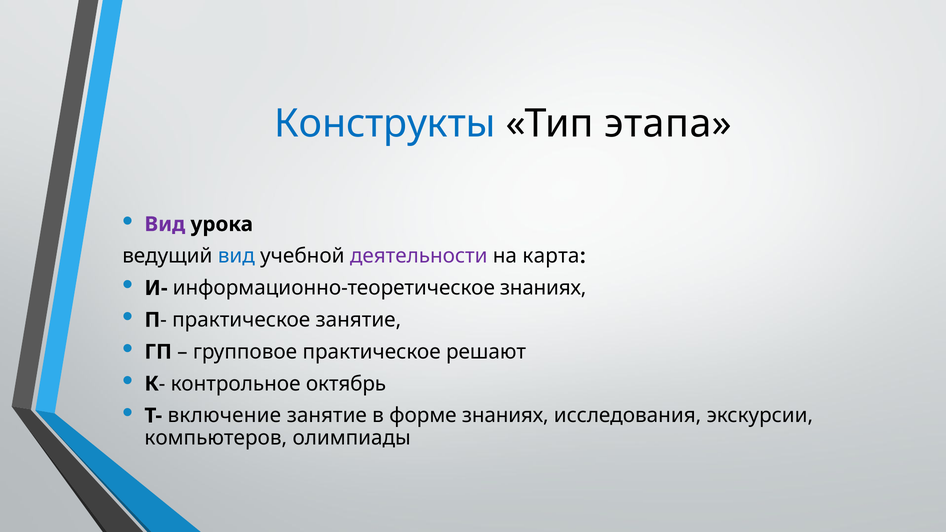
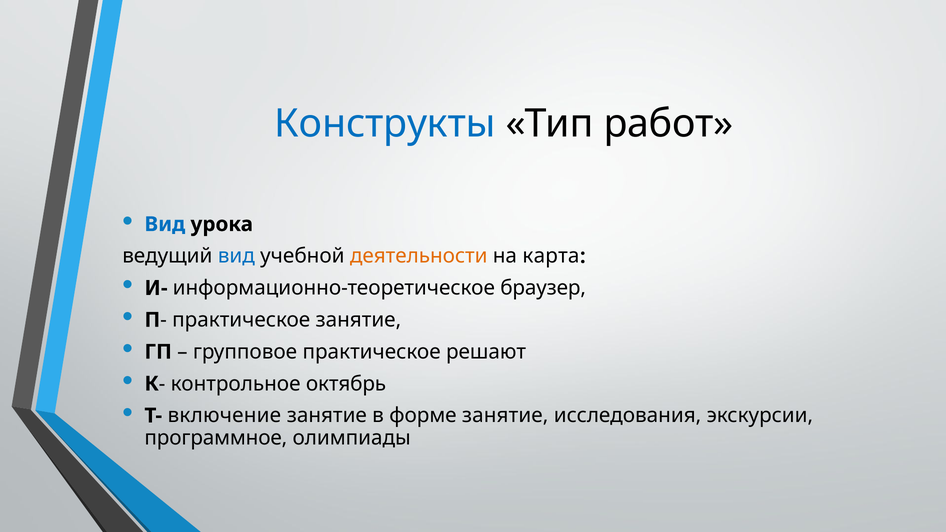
этапа: этапа -> работ (669, 124)
Вид colour: purple -> blue (165, 224)
деятельности colour: purple -> orange (419, 256)
информационно-теоретическое знаниях: знаниях -> браузер (543, 288)
форме знаниях: знаниях -> занятие (505, 416)
компьютеров: компьютеров -> программное (216, 438)
